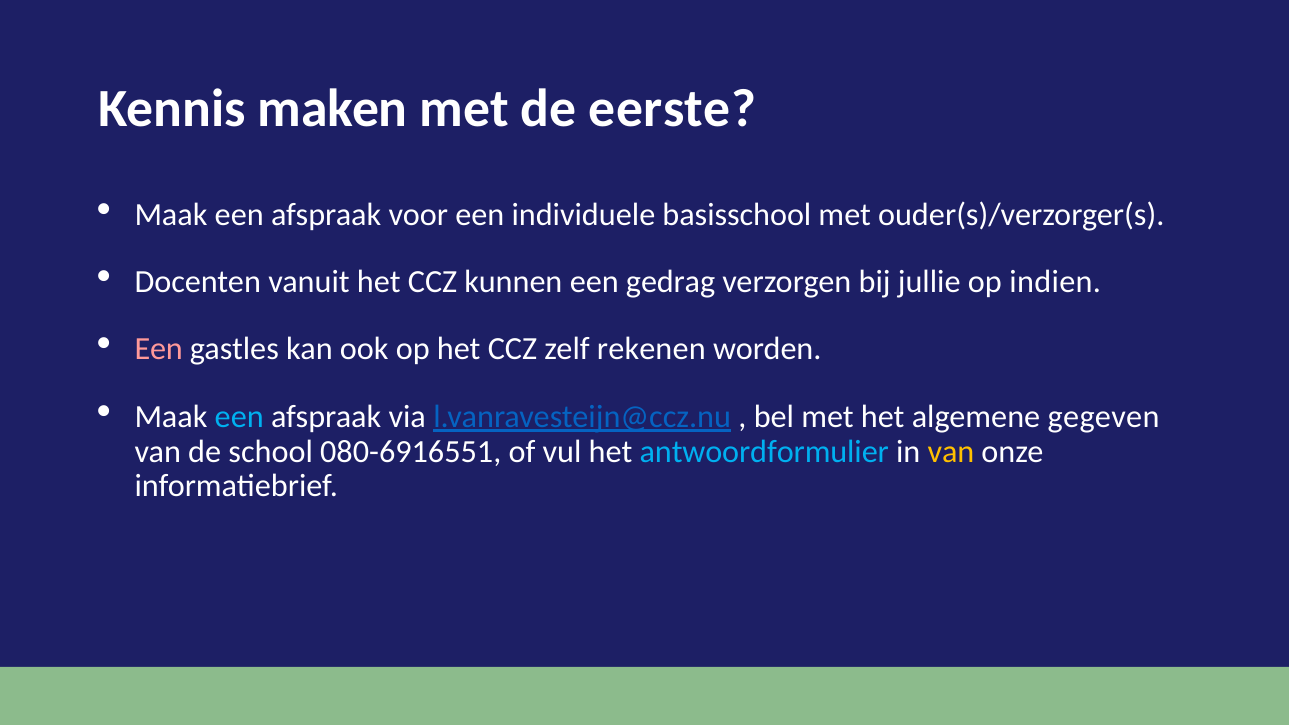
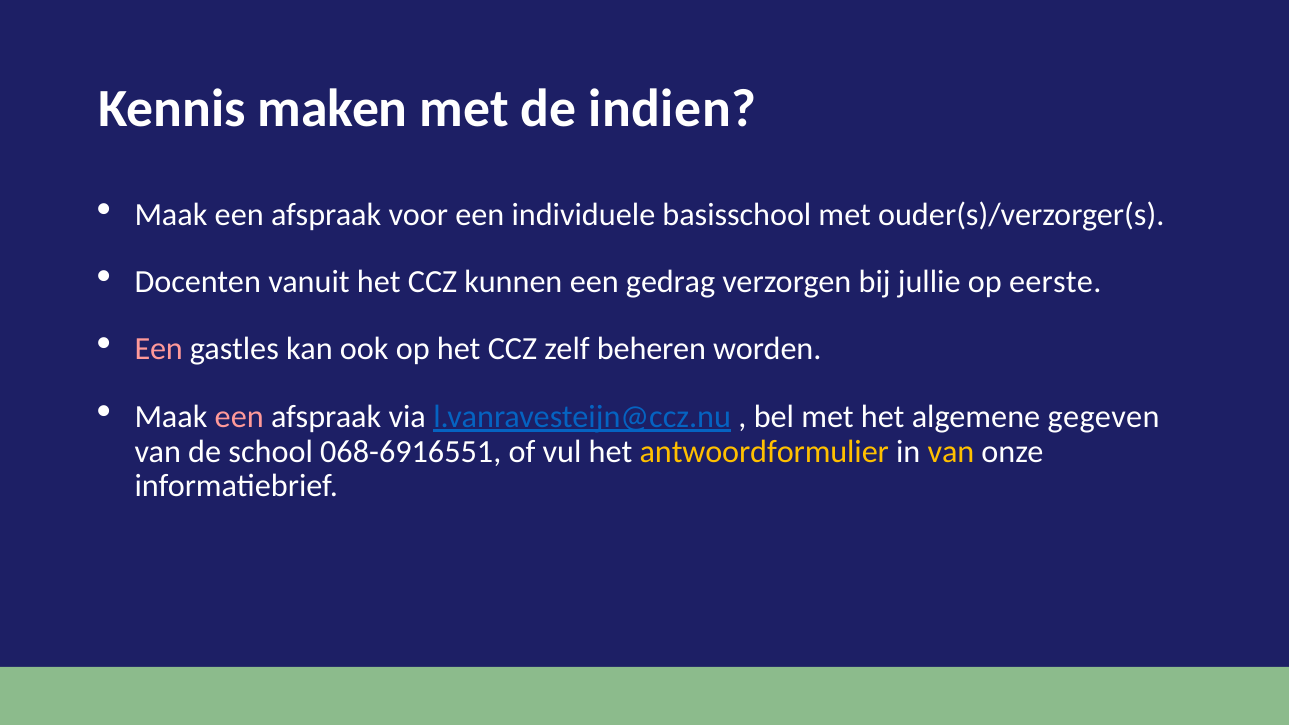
eerste: eerste -> indien (672, 108)
indien: indien -> eerste (1055, 282)
rekenen: rekenen -> beheren (651, 349)
een colour: light blue -> pink (239, 417)
080-6916551: 080-6916551 -> 068-6916551 (411, 452)
antwoordformulier colour: light blue -> yellow (764, 452)
